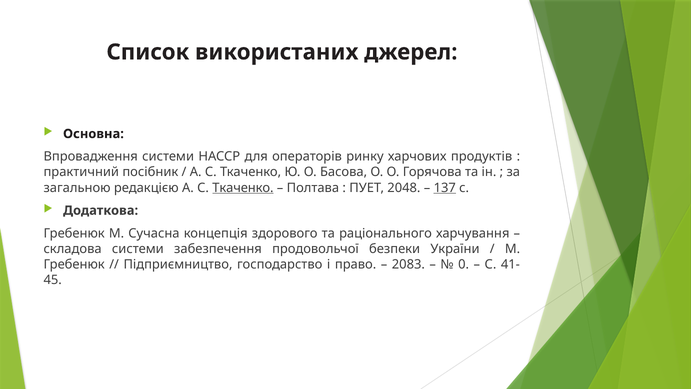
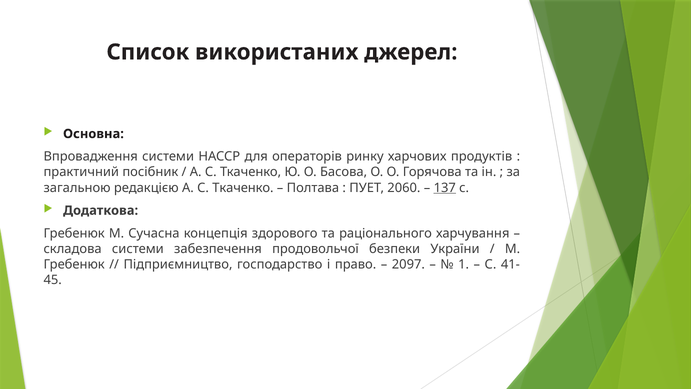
Ткаченко underline: present -> none (243, 188)
2048: 2048 -> 2060 (404, 188)
2083: 2083 -> 2097 (408, 264)
0: 0 -> 1 (464, 264)
